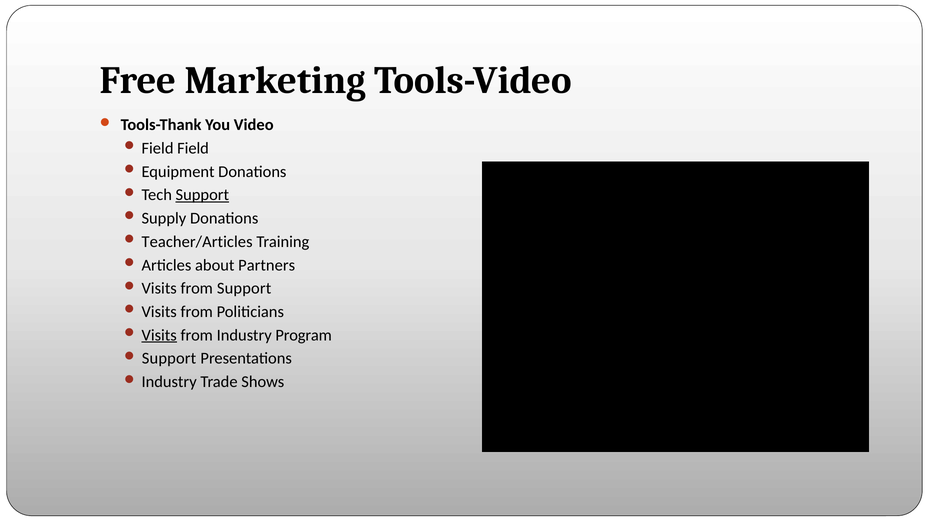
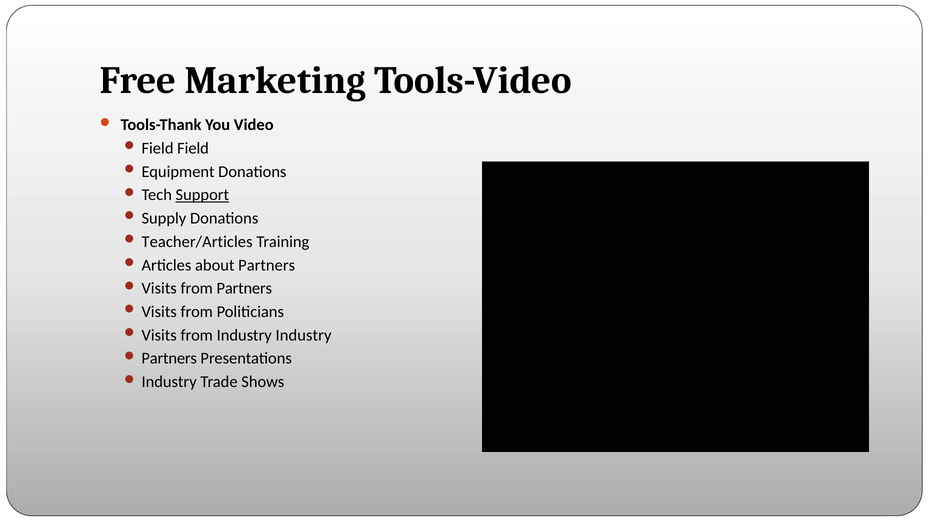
from Support: Support -> Partners (244, 288)
Visits underline: present -> none (159, 335)
Industry Program: Program -> Industry (304, 335)
Support: Support -> Partners (169, 358)
